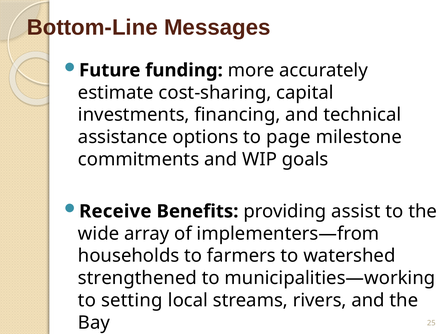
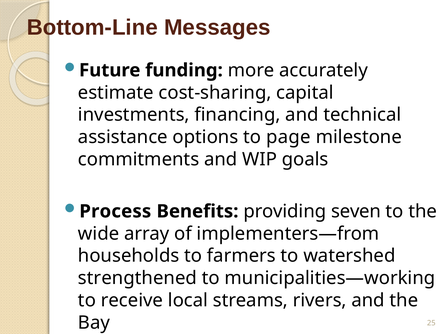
Receive: Receive -> Process (115, 212)
assist: assist -> seven (356, 212)
setting: setting -> receive (132, 301)
